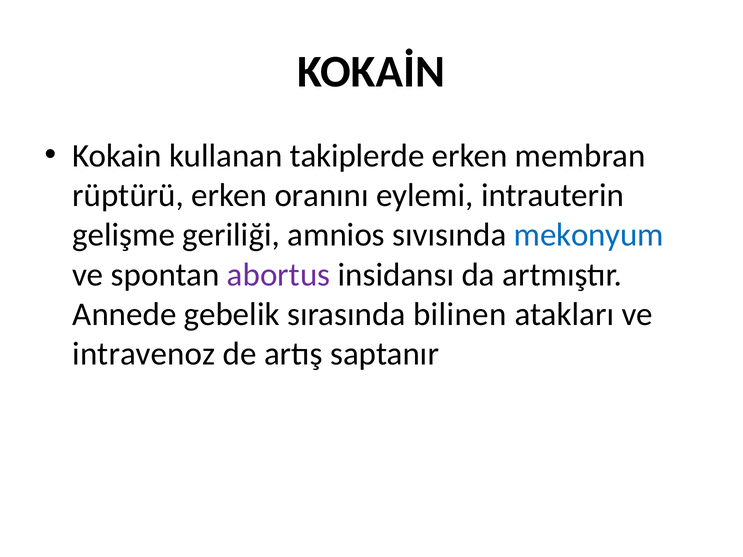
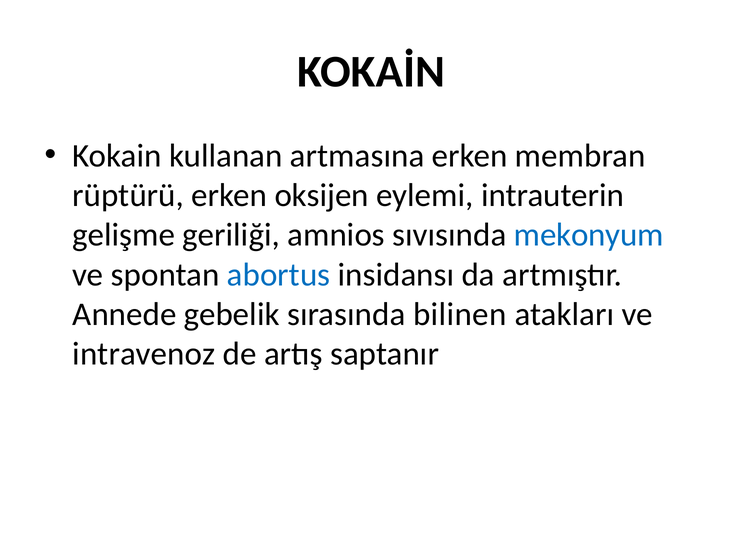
takiplerde: takiplerde -> artmasına (357, 156)
oranını: oranını -> oksijen (322, 196)
abortus colour: purple -> blue (279, 275)
